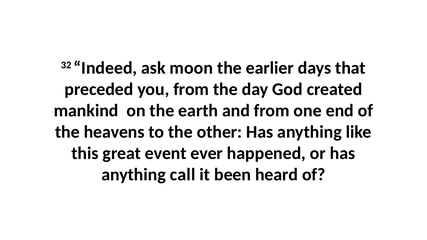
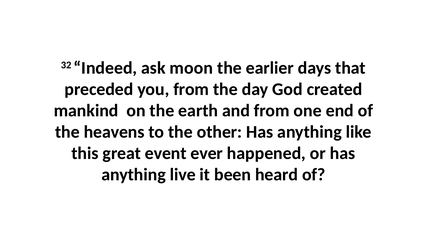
call: call -> live (183, 175)
